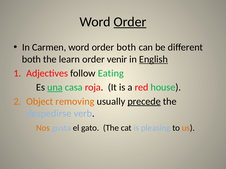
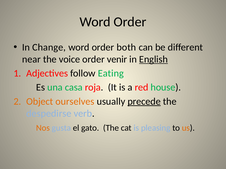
Order underline: present -> none (130, 22)
Carmen: Carmen -> Change (49, 47)
both: both -> near (31, 59)
learn: learn -> voice (69, 59)
una underline: present -> none (55, 88)
removing: removing -> ourselves (75, 102)
